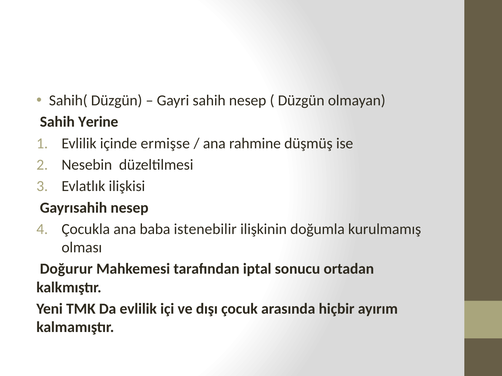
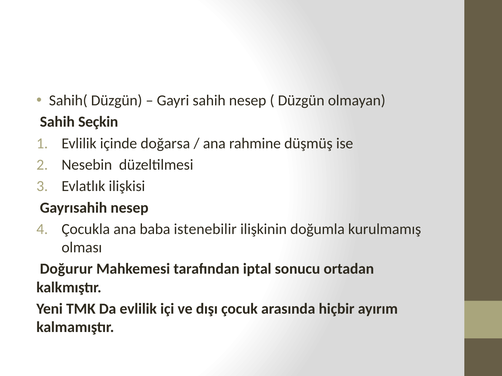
Yerine: Yerine -> Seçkin (98, 122)
ermişse: ermişse -> doğarsa (165, 144)
